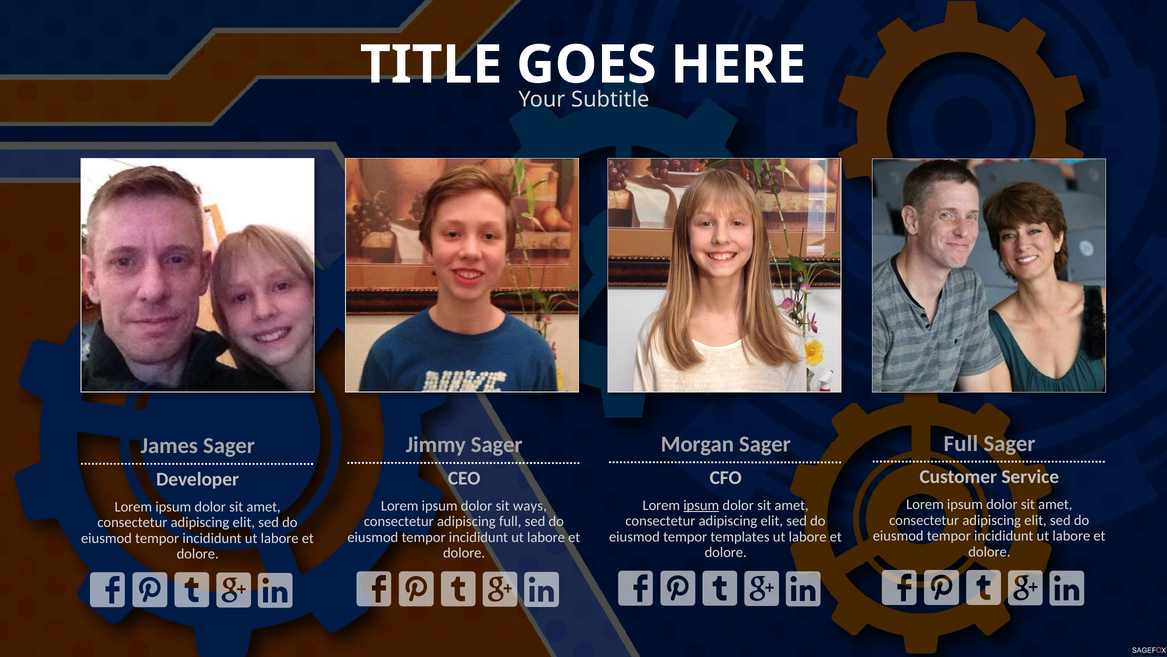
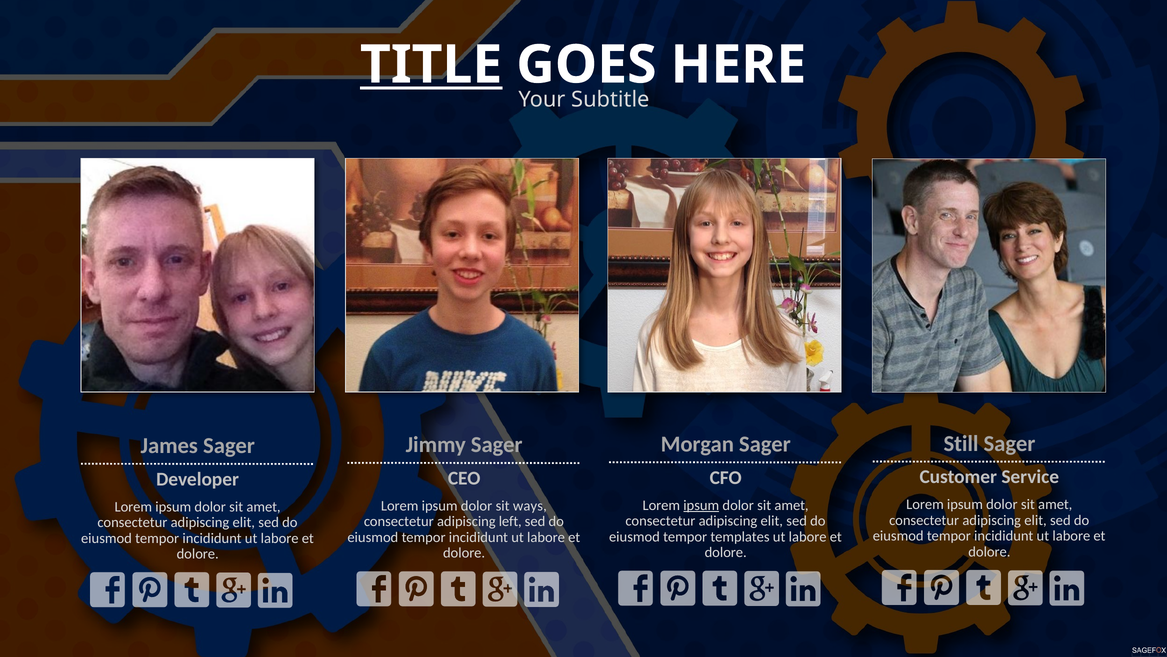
TITLE underline: none -> present (431, 65)
Full: Full -> Still (961, 443)
adipiscing full: full -> left (510, 521)
